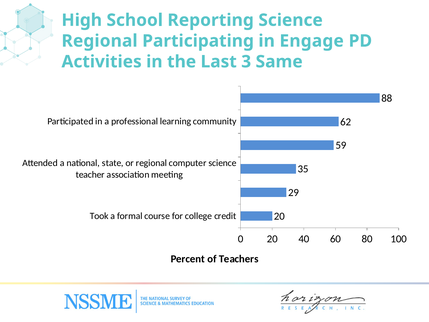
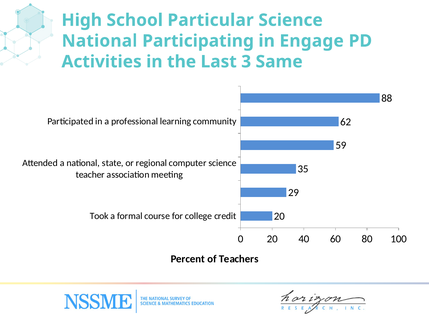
Reporting: Reporting -> Particular (211, 20)
Regional: Regional -> National (100, 41)
